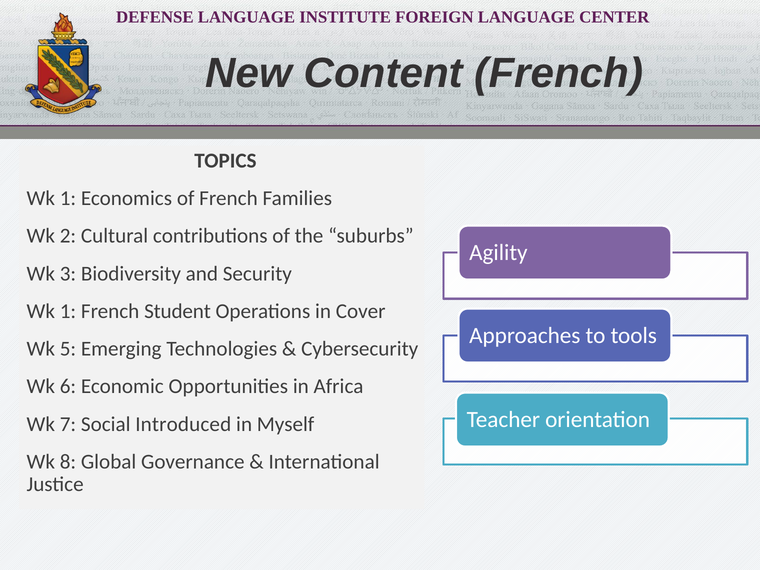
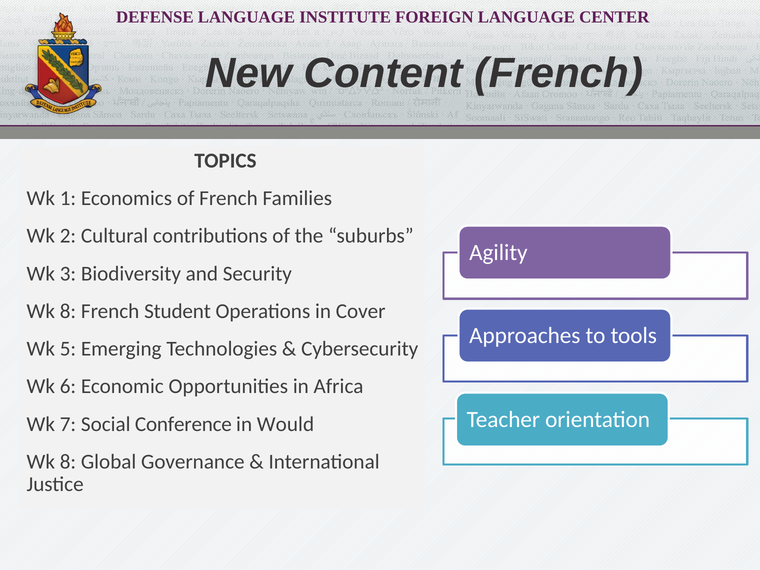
1: 1 -> 8 (68, 311)
Introduced: Introduced -> Conference (183, 424)
Myself: Myself -> Would (285, 424)
